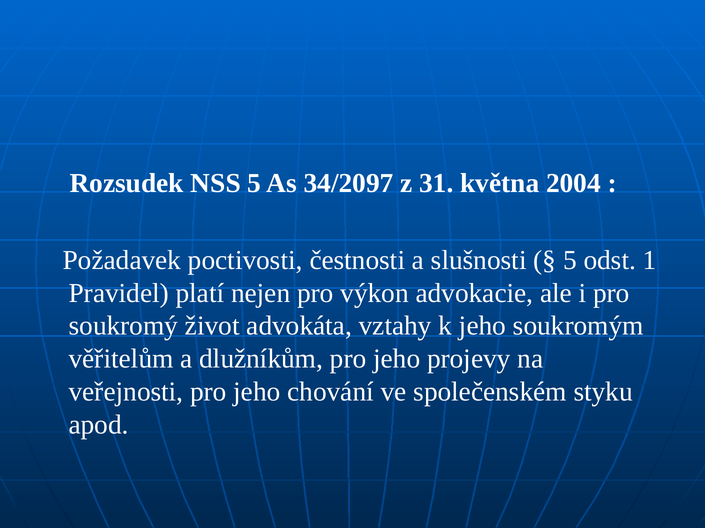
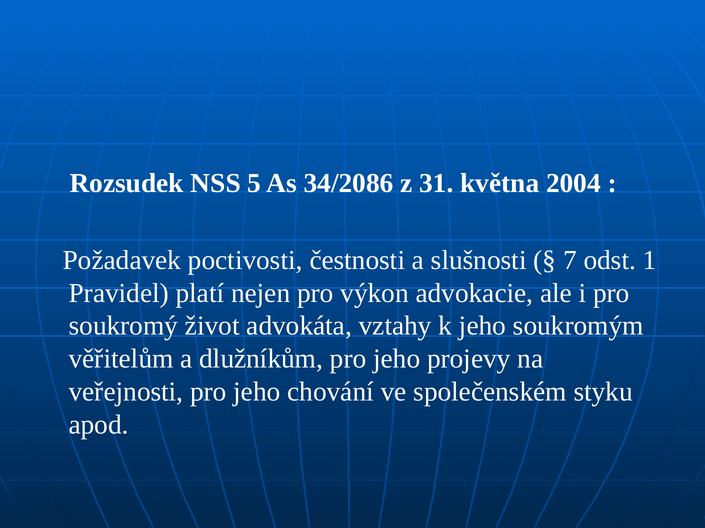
34/2097: 34/2097 -> 34/2086 (349, 184)
5: 5 -> 7 (570, 261)
